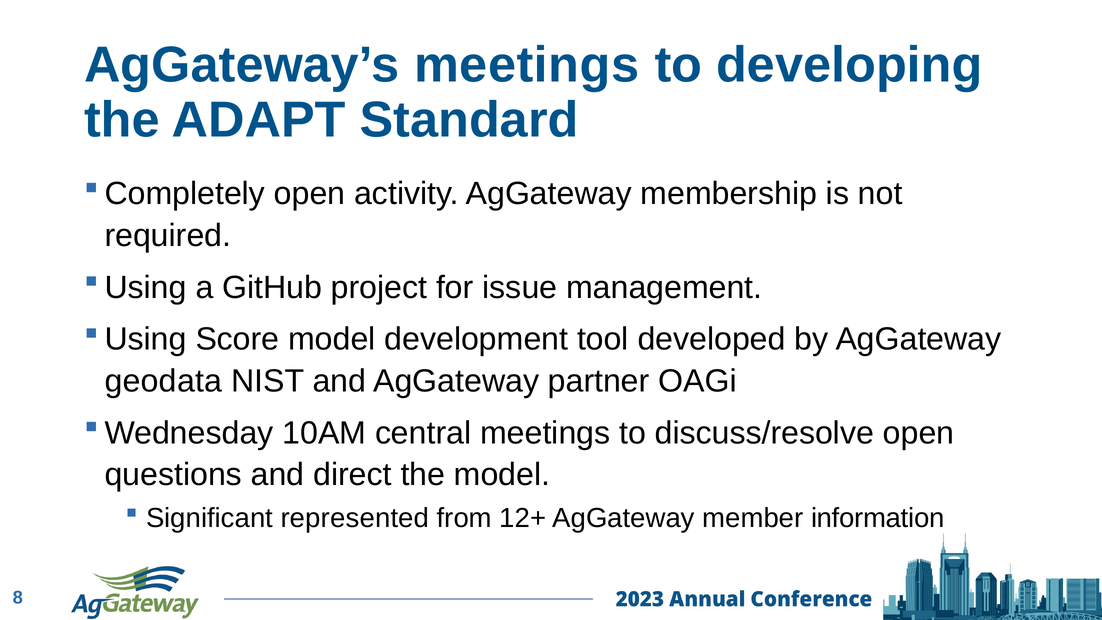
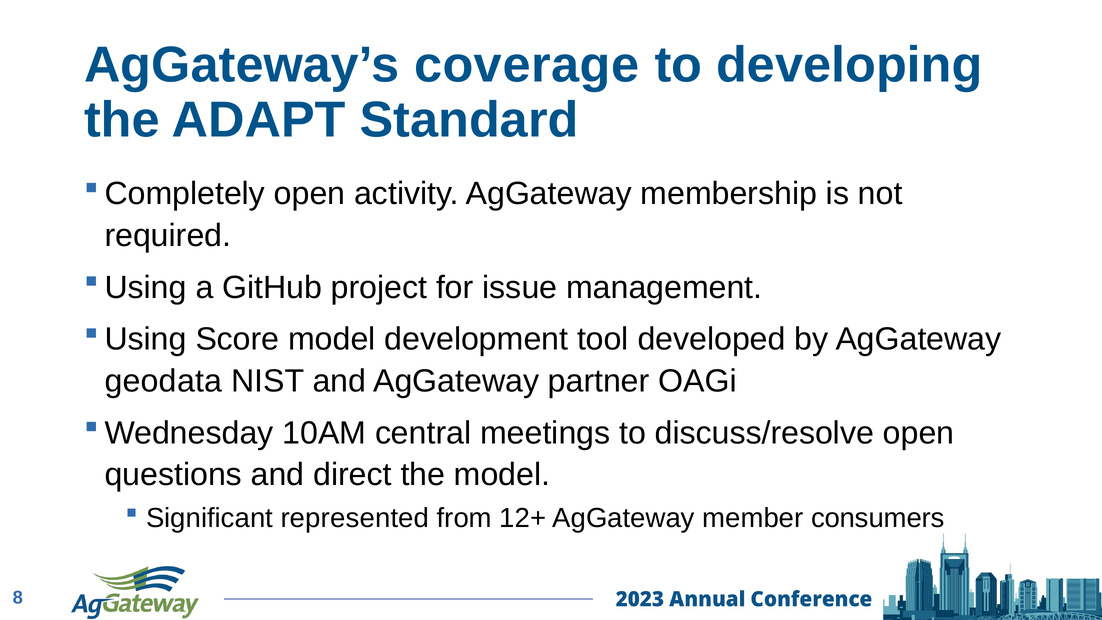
AgGateway’s meetings: meetings -> coverage (527, 65)
information: information -> consumers (878, 518)
